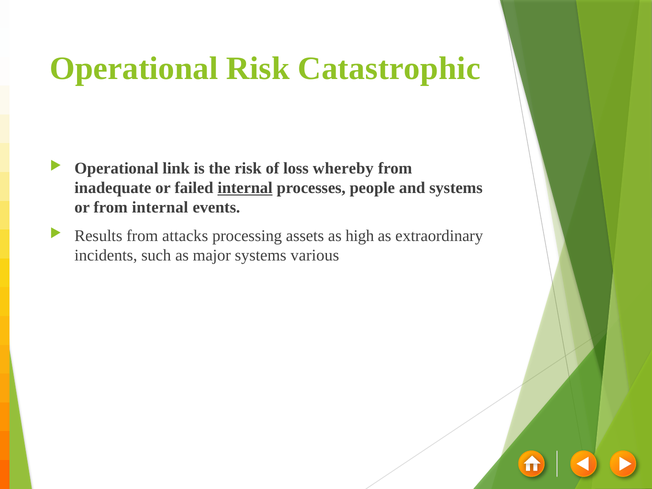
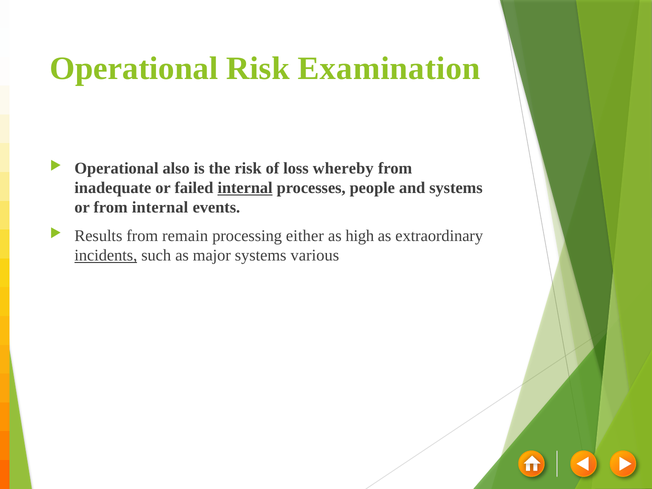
Catastrophic: Catastrophic -> Examination (389, 69)
link: link -> also (176, 168)
attacks: attacks -> remain (185, 236)
assets: assets -> either (305, 236)
incidents underline: none -> present (106, 256)
